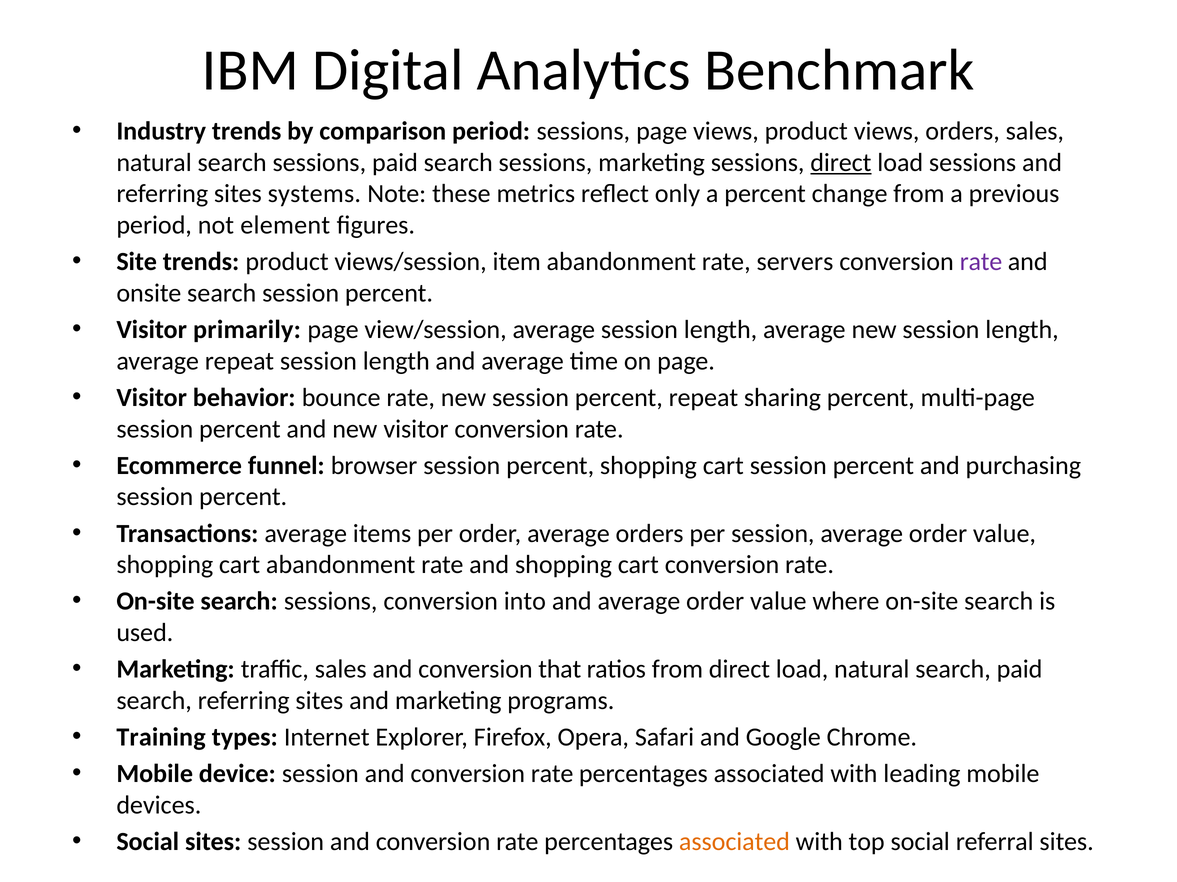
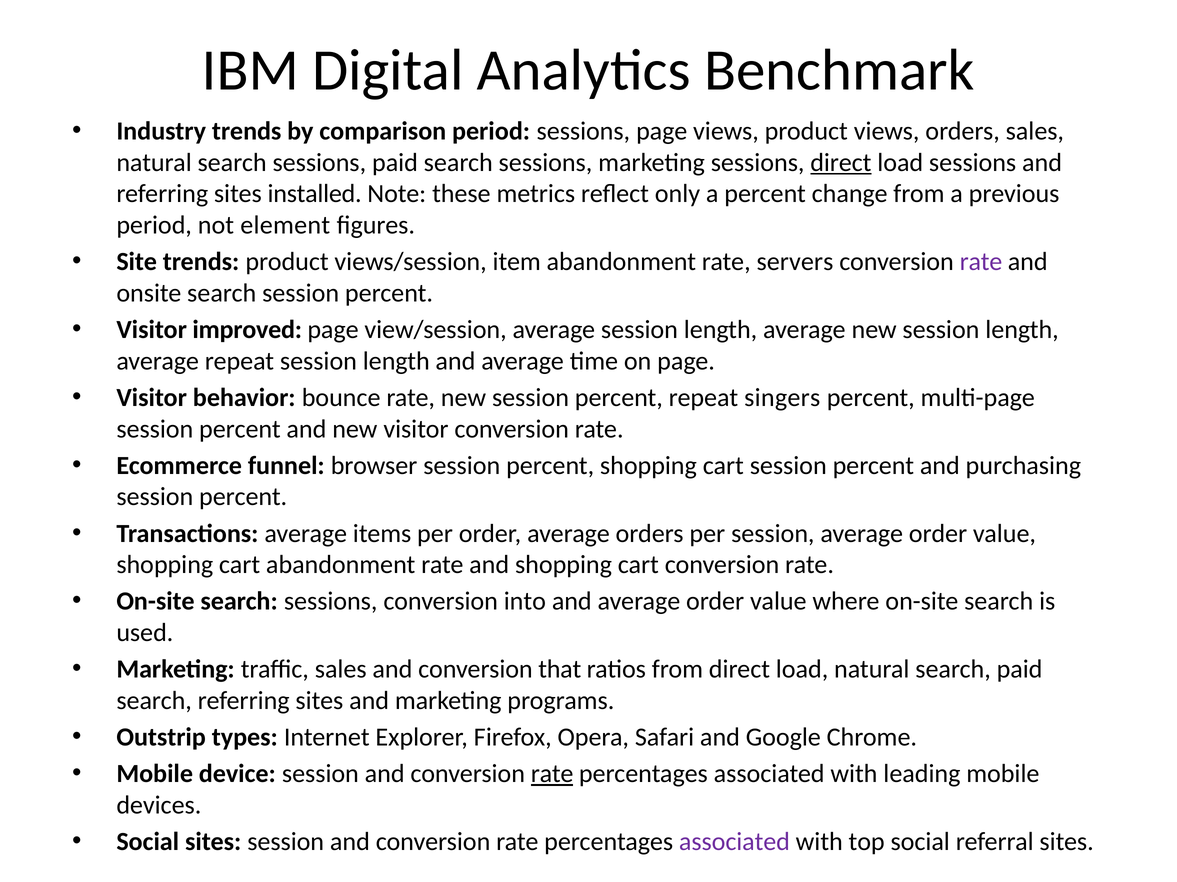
systems: systems -> installed (315, 194)
primarily: primarily -> improved (247, 330)
sharing: sharing -> singers (782, 398)
Training: Training -> Outstrip (161, 738)
rate underline: none -> present (552, 774)
associated colour: orange -> purple (734, 842)
